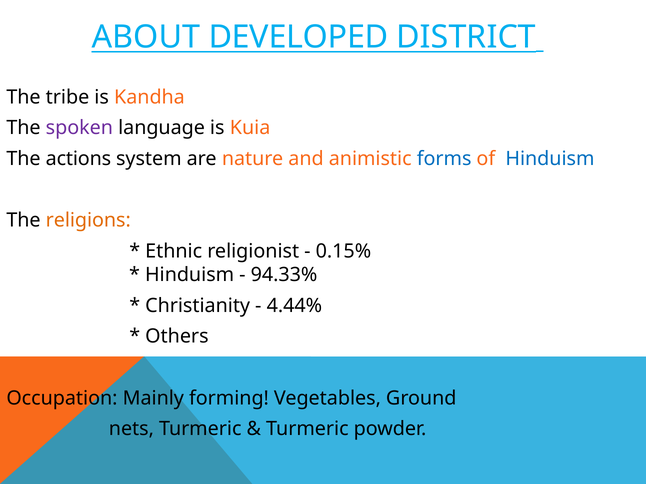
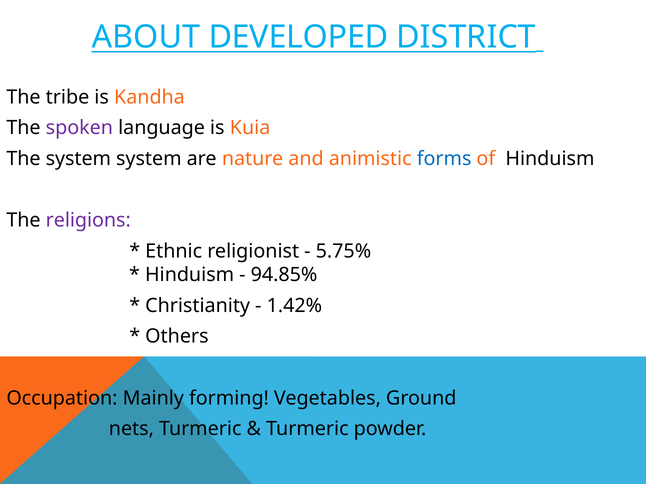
The actions: actions -> system (78, 159)
Hinduism colour: blue -> black (550, 159)
religions colour: orange -> purple (88, 221)
0.15%: 0.15% -> 5.75% (343, 251)
94.33%: 94.33% -> 94.85% (284, 275)
4.44%: 4.44% -> 1.42% (294, 306)
